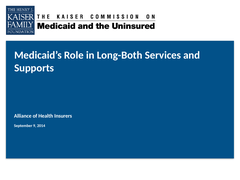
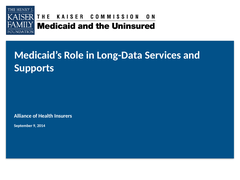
Long-Both: Long-Both -> Long-Data (120, 55)
